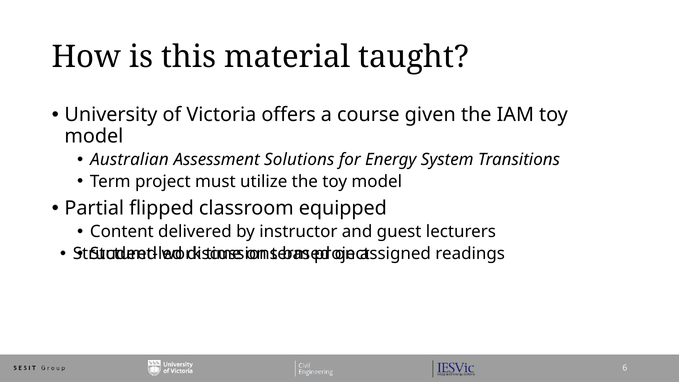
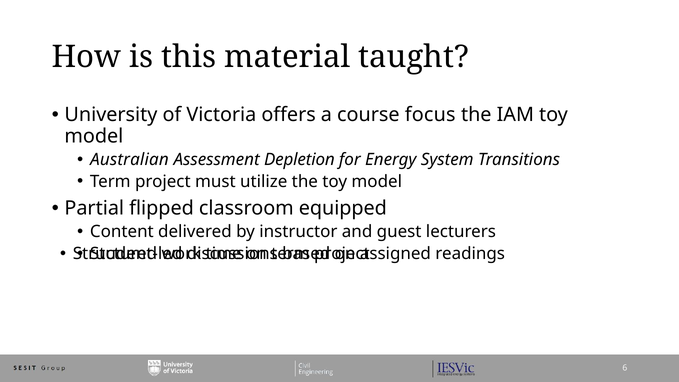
given: given -> focus (430, 115)
Solutions: Solutions -> Depletion (299, 160)
